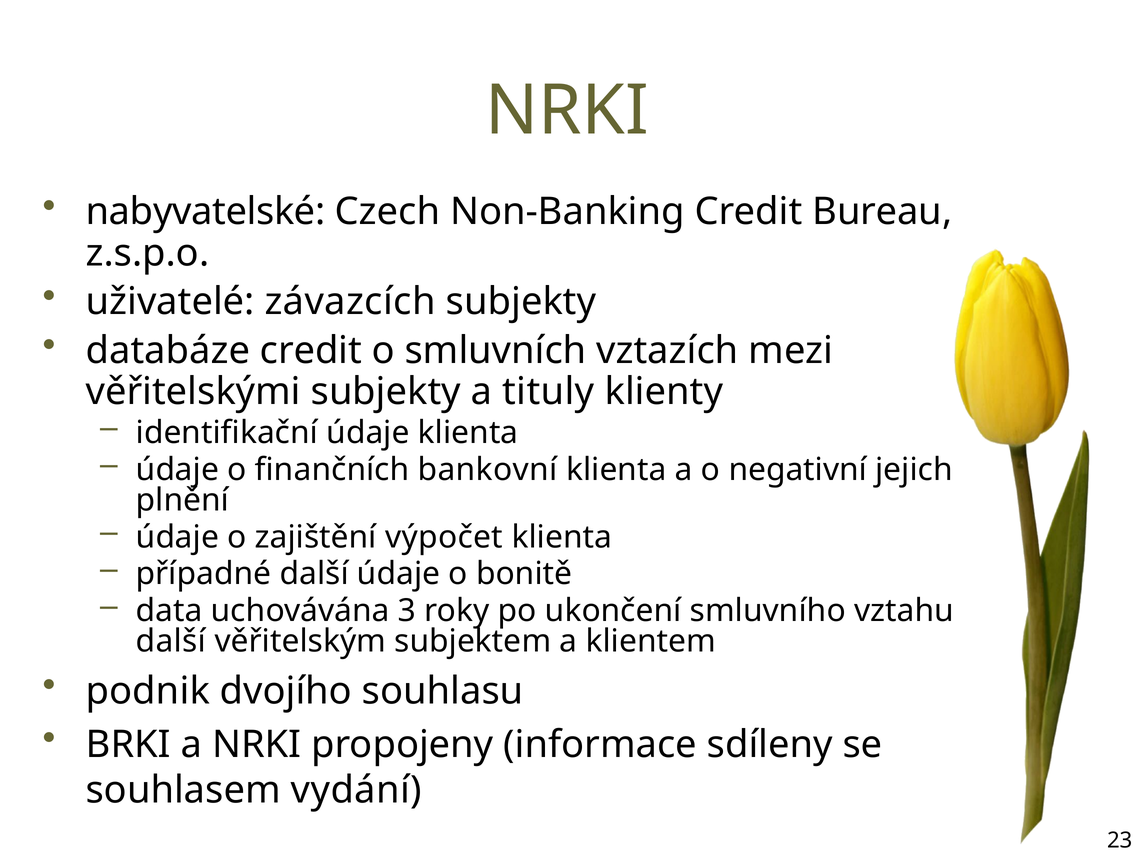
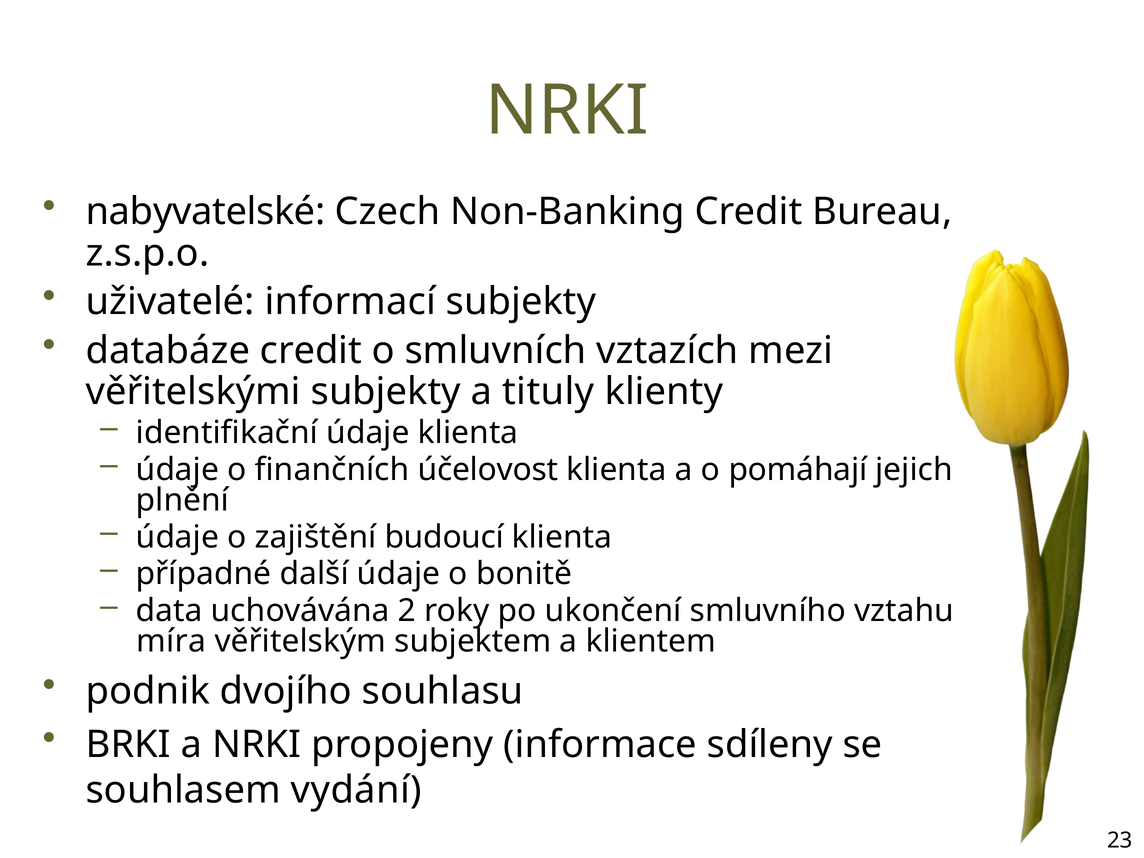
závazcích: závazcích -> informací (350, 302)
bankovní: bankovní -> účelovost (488, 470)
negativní: negativní -> pomáhají (798, 470)
výpočet: výpočet -> budoucí (444, 537)
3: 3 -> 2 (407, 611)
další: další -> míra (171, 641)
